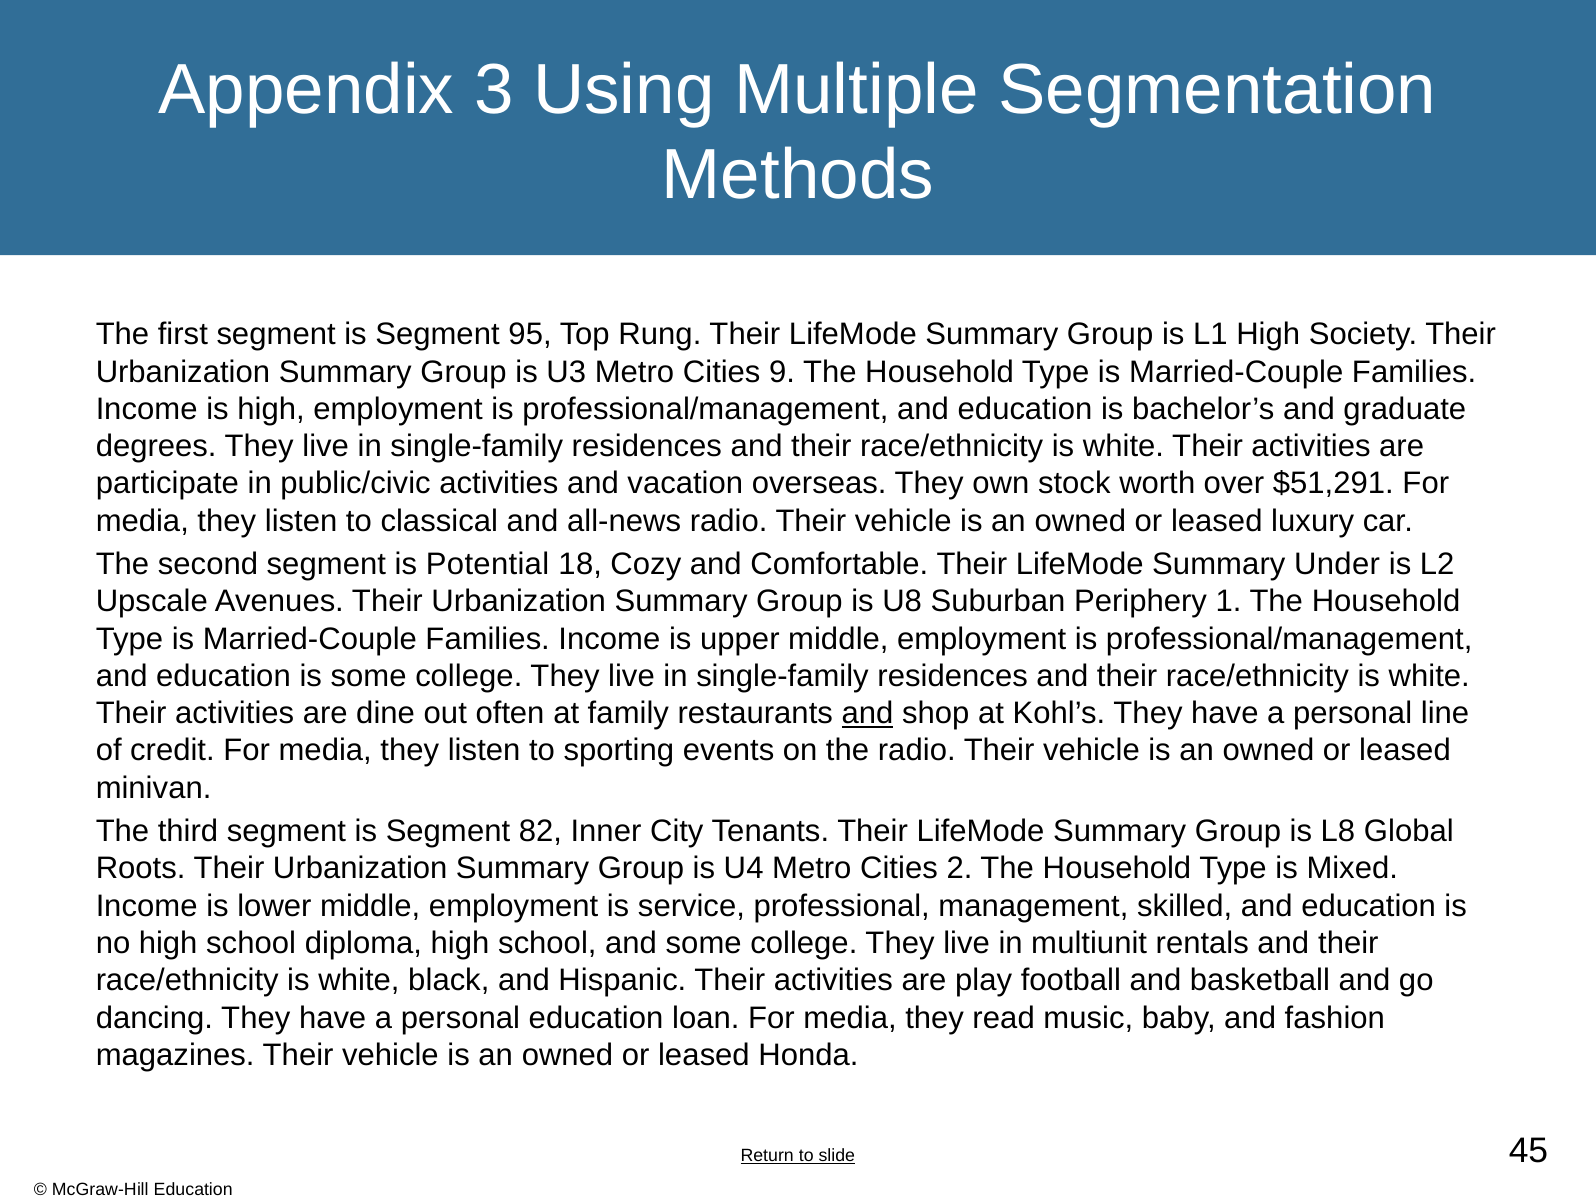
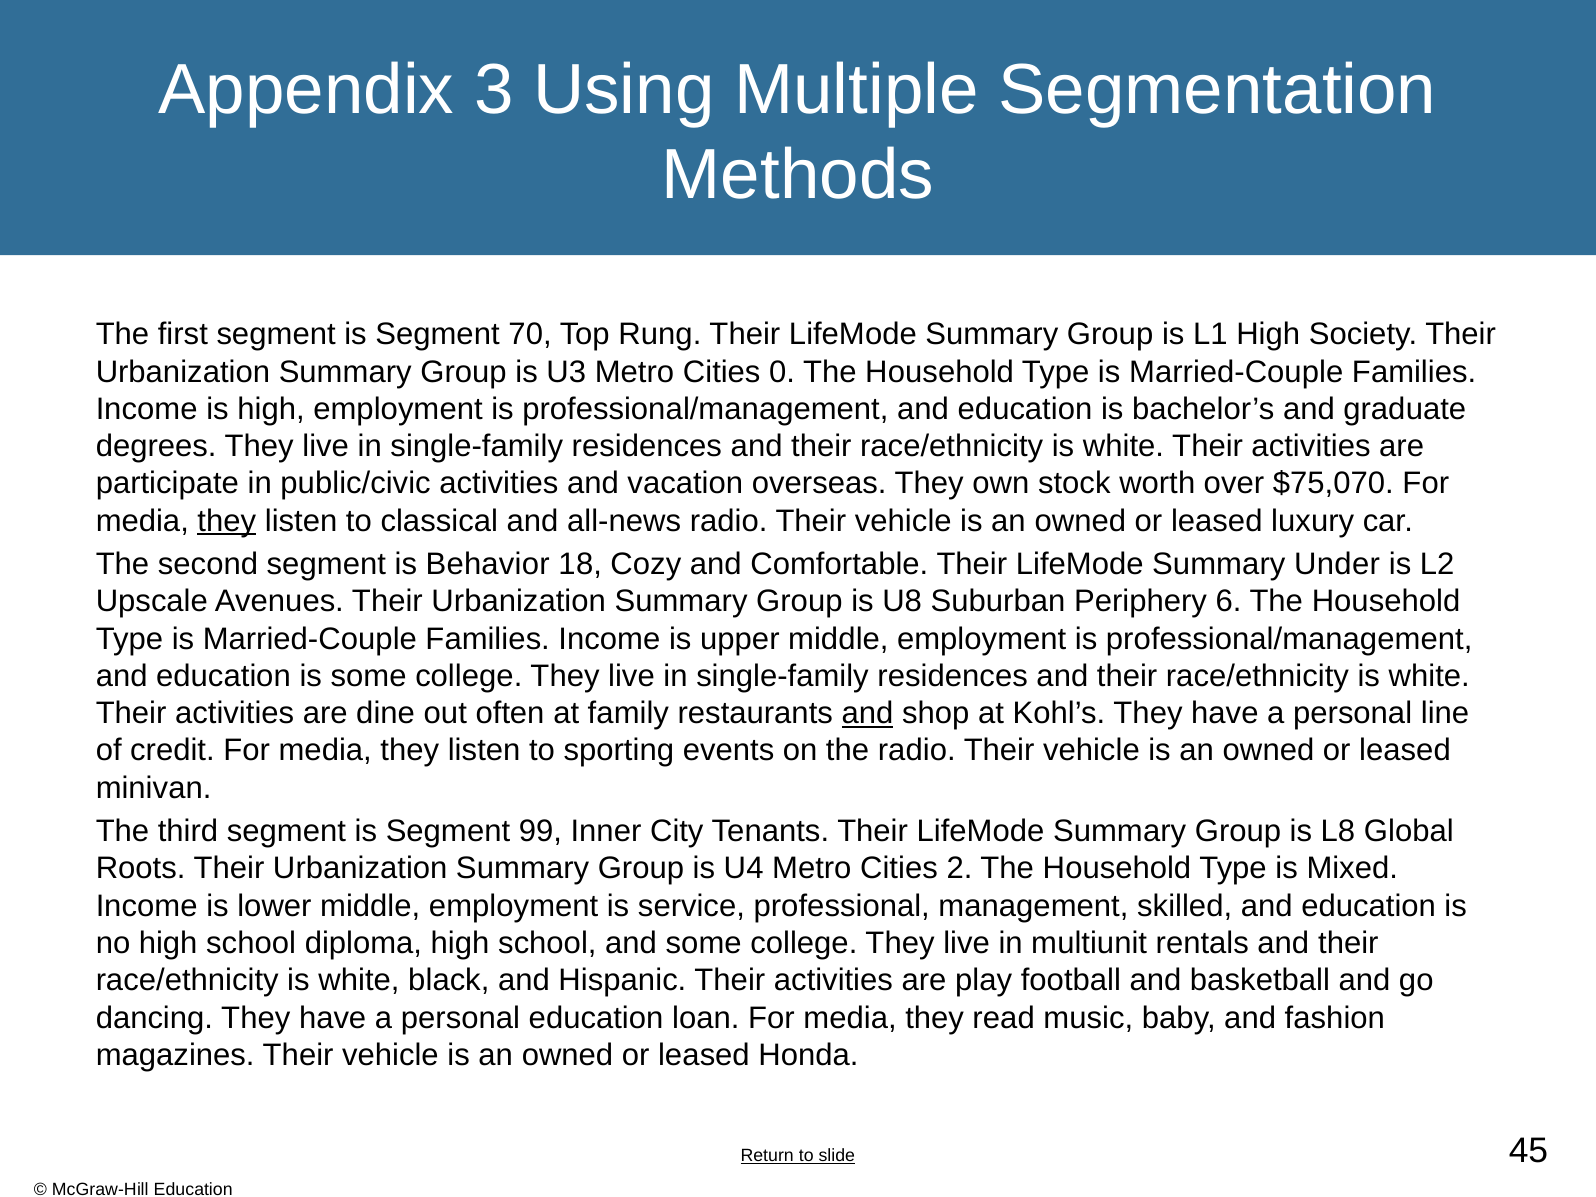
95: 95 -> 70 (530, 335)
9: 9 -> 0 (782, 372)
$51,291: $51,291 -> $75,070 (1333, 484)
they underline: none -> present (227, 521)
Potential: Potential -> Behavior (488, 564)
1: 1 -> 6 (1229, 602)
82: 82 -> 99 (540, 831)
